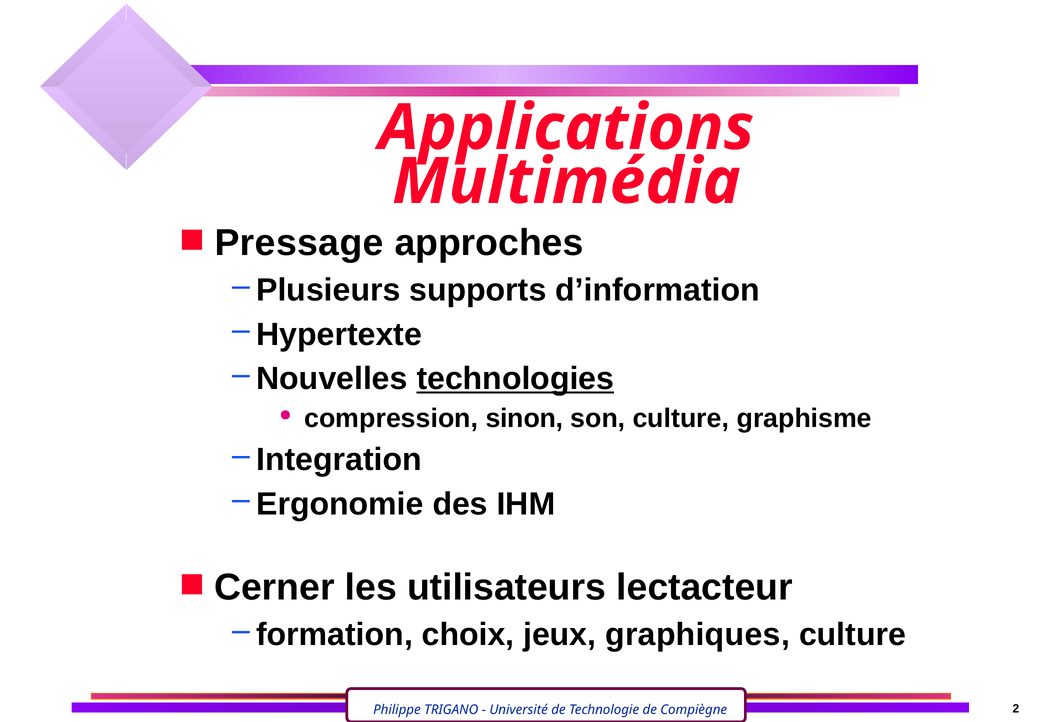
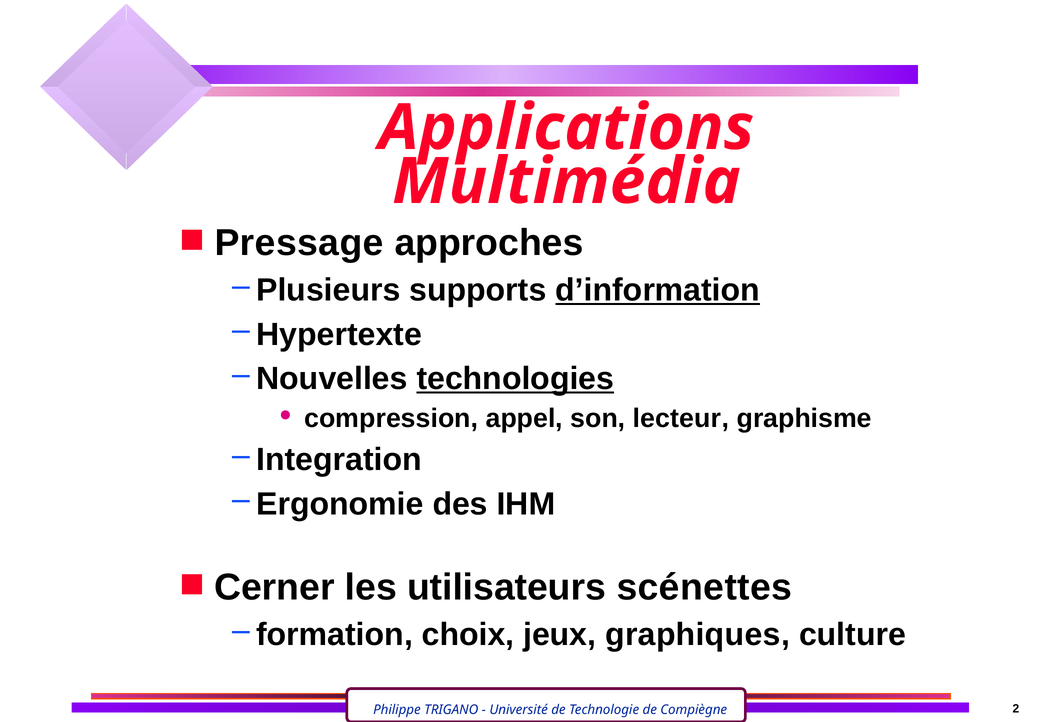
d’information underline: none -> present (658, 290)
sinon: sinon -> appel (524, 418)
son culture: culture -> lecteur (681, 418)
lectacteur: lectacteur -> scénettes (704, 587)
